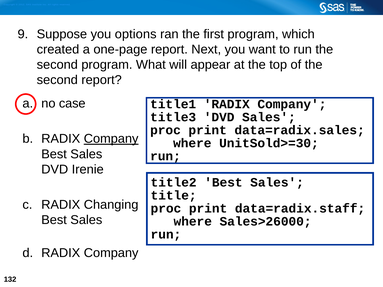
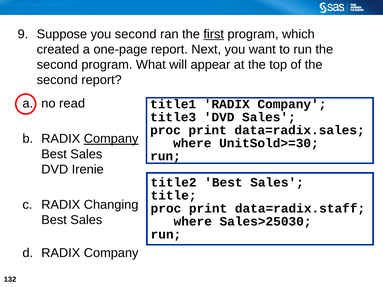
you options: options -> second (136, 34)
first underline: none -> present (214, 34)
case: case -> read (72, 104)
Sales>26000: Sales>26000 -> Sales>25030 (266, 222)
